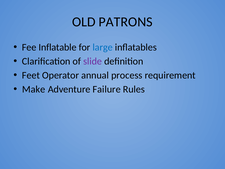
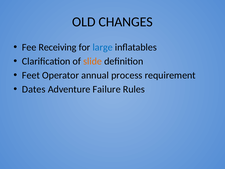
PATRONS: PATRONS -> CHANGES (126, 22)
Inflatable: Inflatable -> Receiving (58, 47)
slide colour: purple -> orange (93, 61)
Make: Make -> Dates (34, 89)
